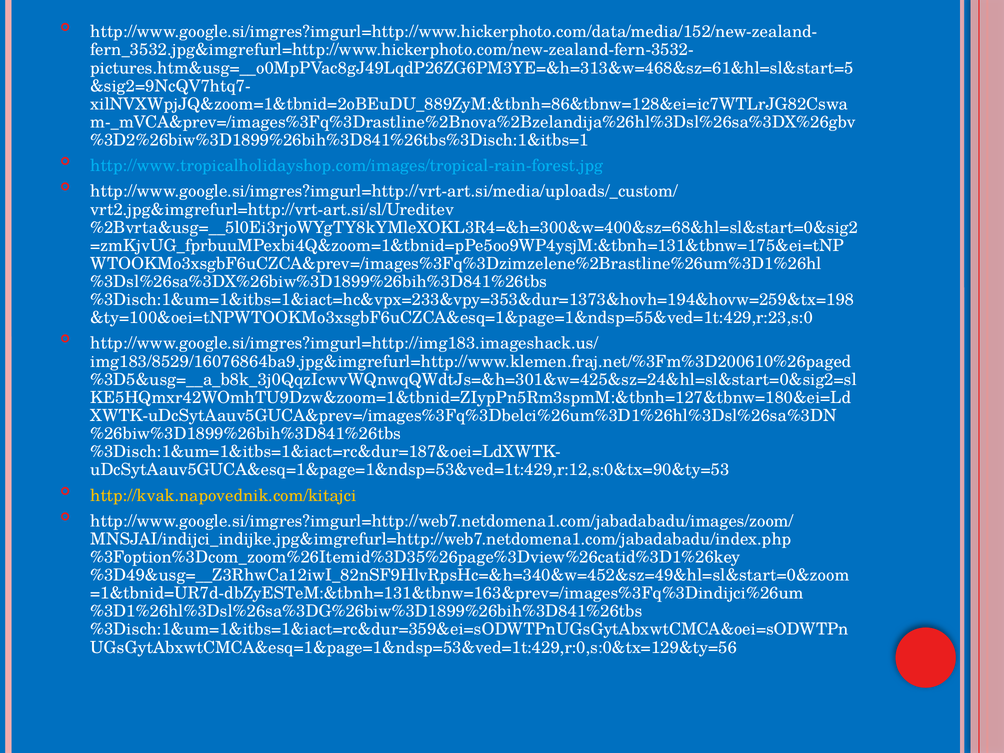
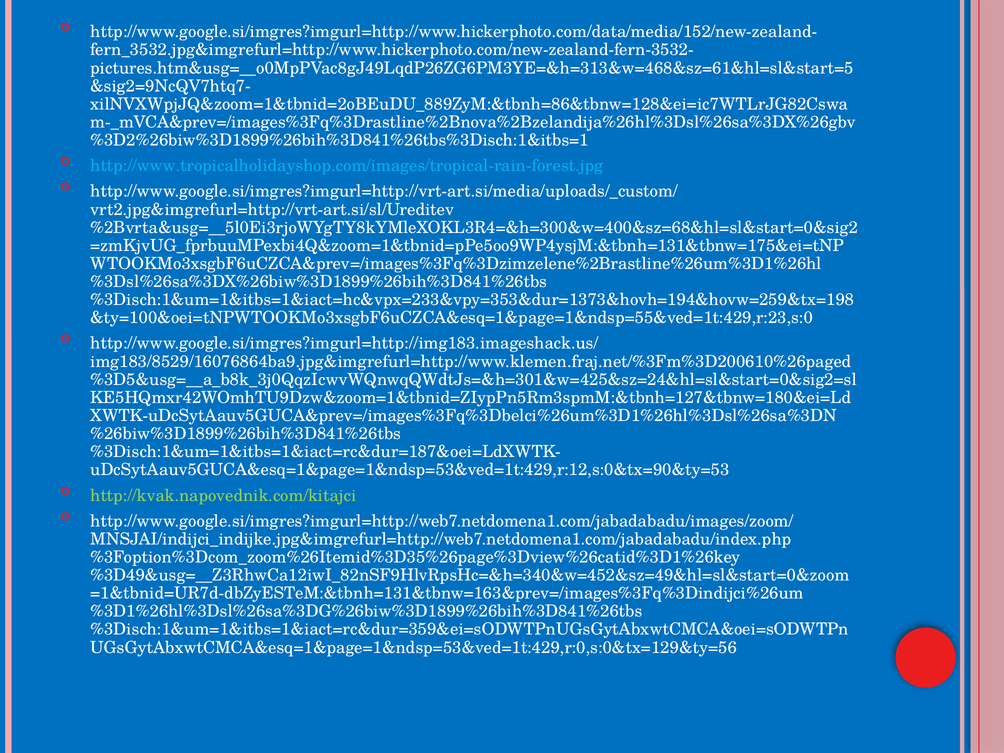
http://kvak.napovednik.com/kitajci colour: yellow -> light green (223, 495)
